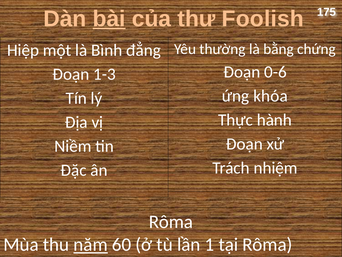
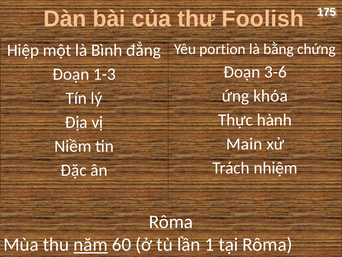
bài underline: present -> none (109, 19)
thường: thường -> portion (223, 49)
0-6: 0-6 -> 3-6 (275, 72)
Đoạn: Đoạn -> Main (244, 144)
